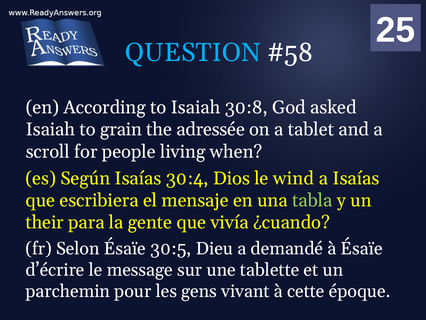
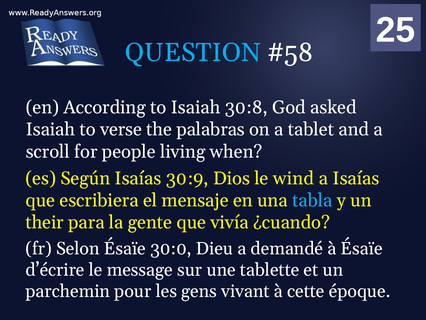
grain: grain -> verse (121, 129)
adressée: adressée -> palabras (211, 129)
30:4: 30:4 -> 30:9 (187, 178)
tabla colour: light green -> light blue (312, 200)
30:5: 30:5 -> 30:0 (171, 248)
